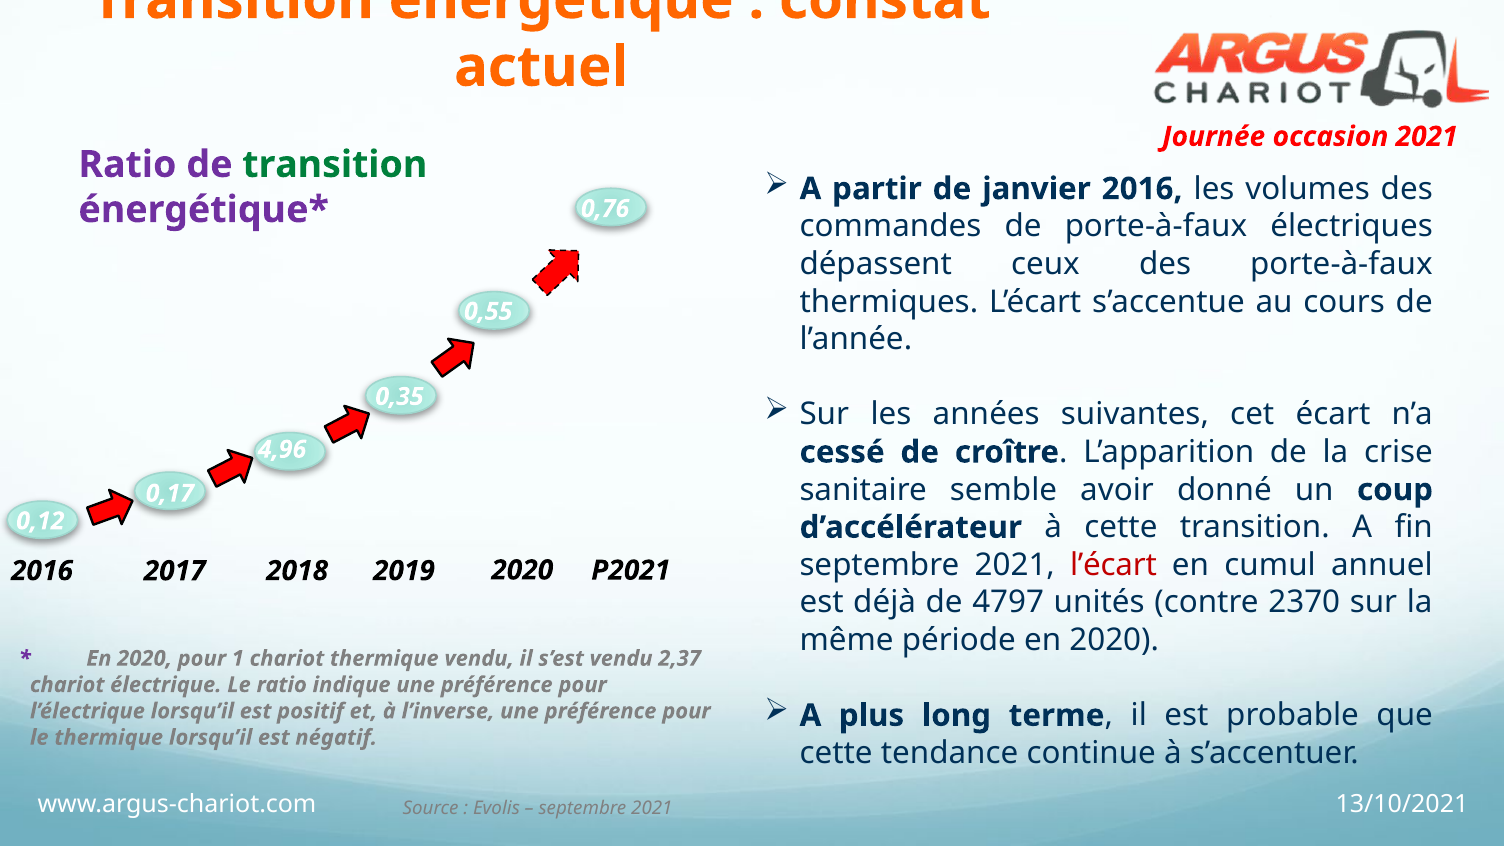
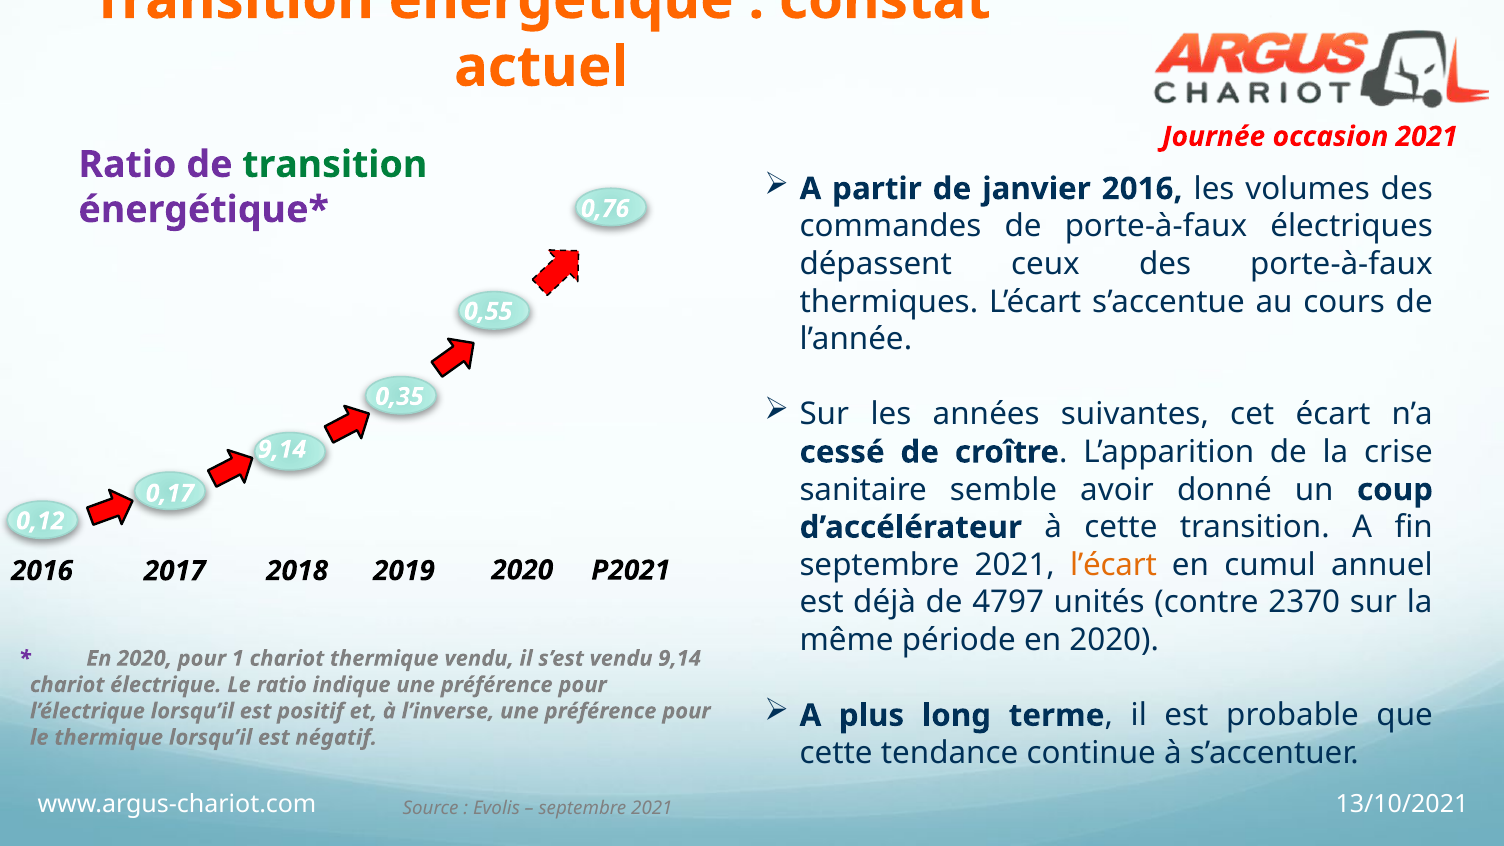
4,96: 4,96 -> 9,14 (282, 449)
l’écart colour: red -> orange (1114, 565)
vendu 2,37: 2,37 -> 9,14 (680, 658)
